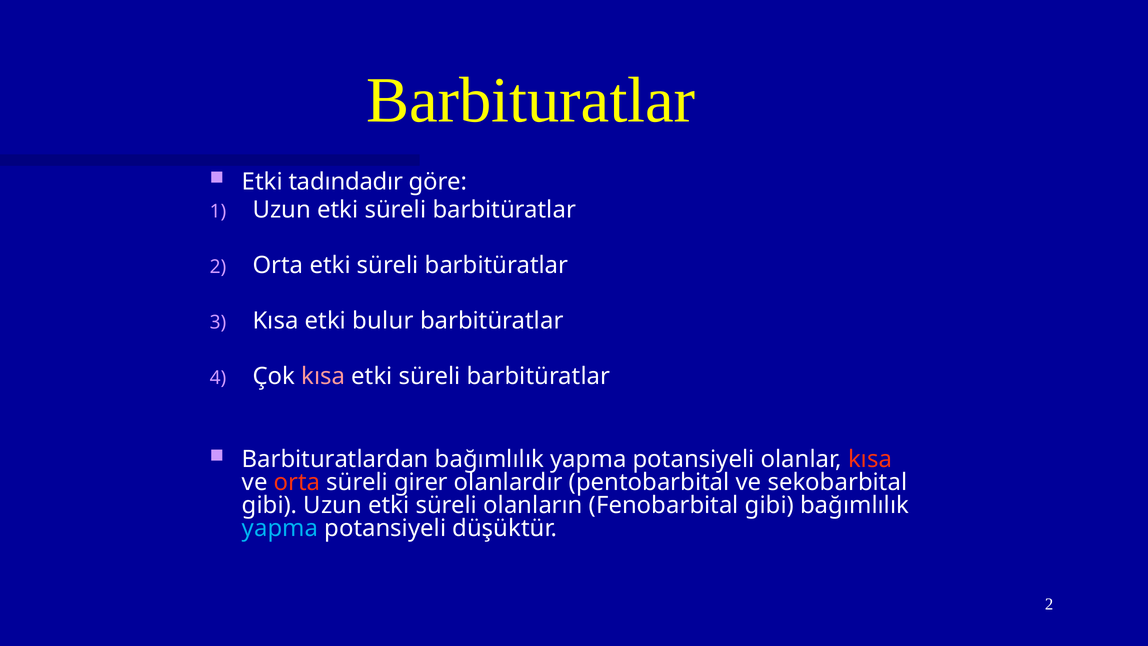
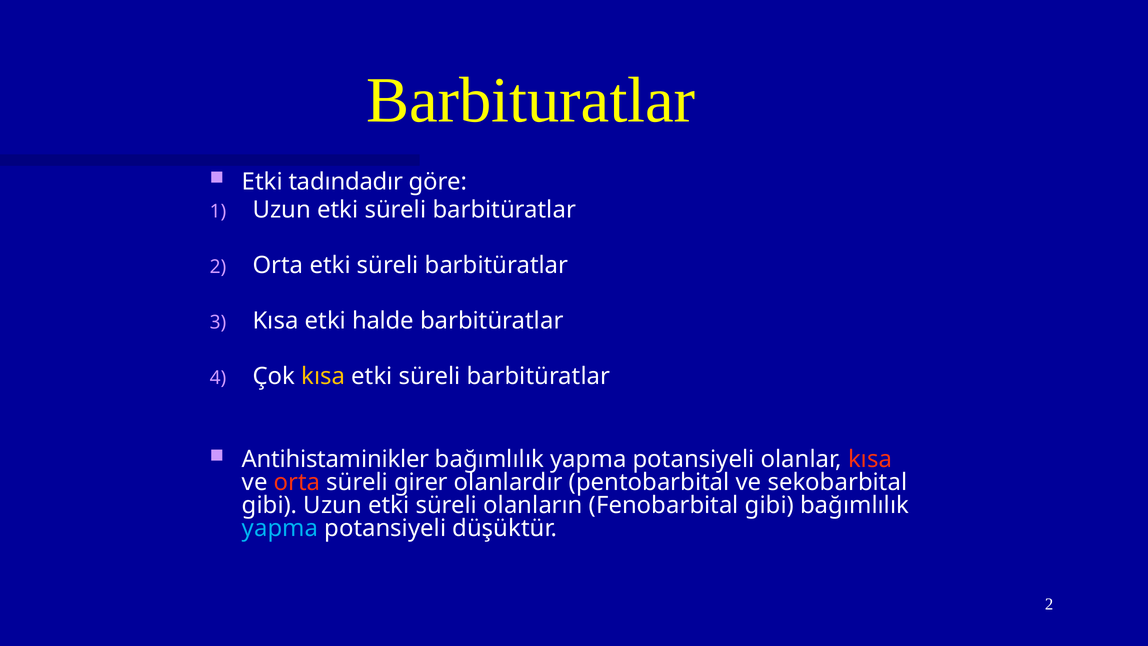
bulur: bulur -> halde (383, 320)
kısa colour: pink -> yellow (323, 376)
Barbituratlardan: Barbituratlardan -> Antihistaminikler (335, 459)
